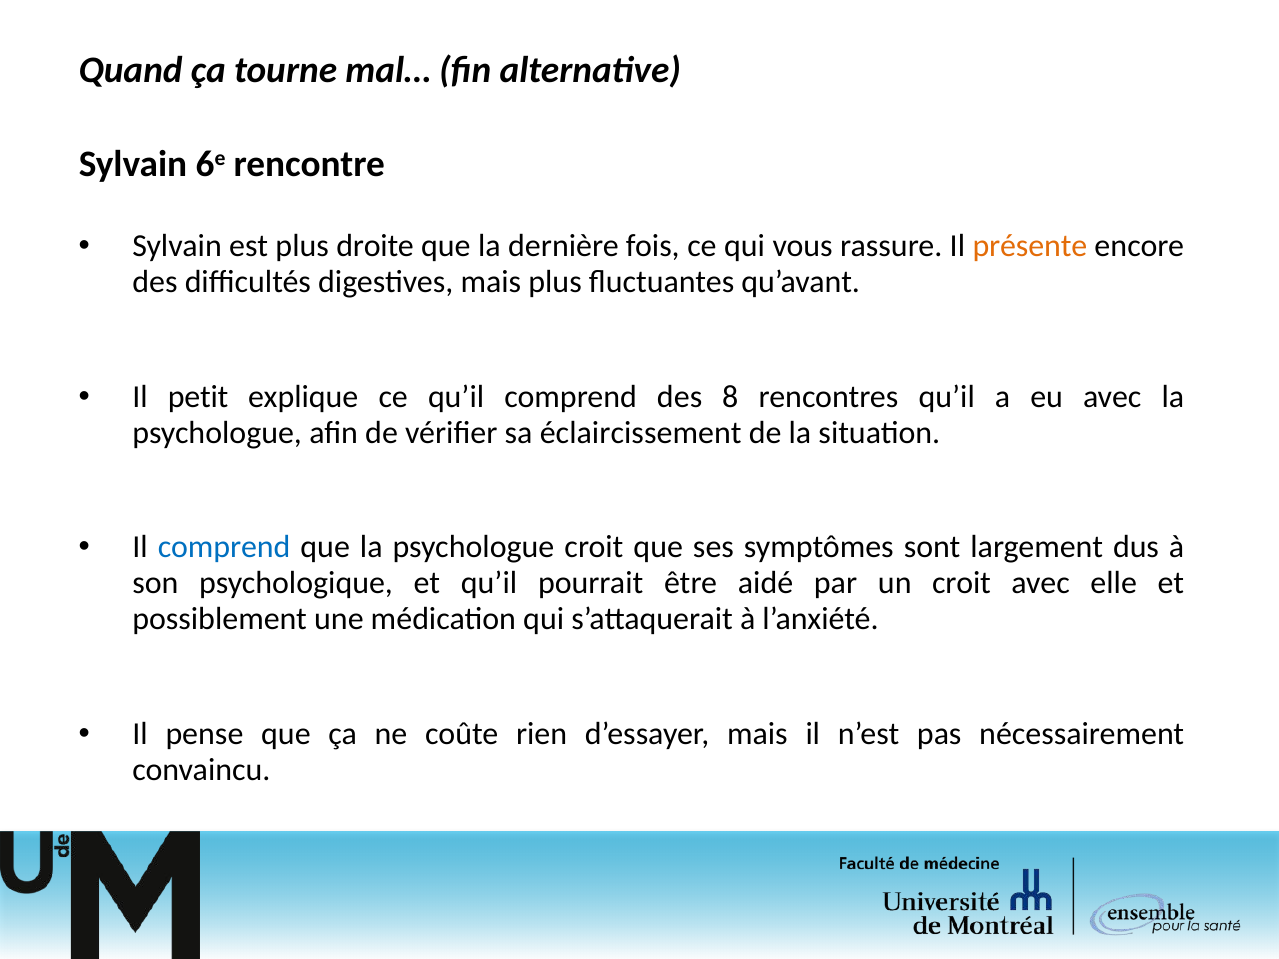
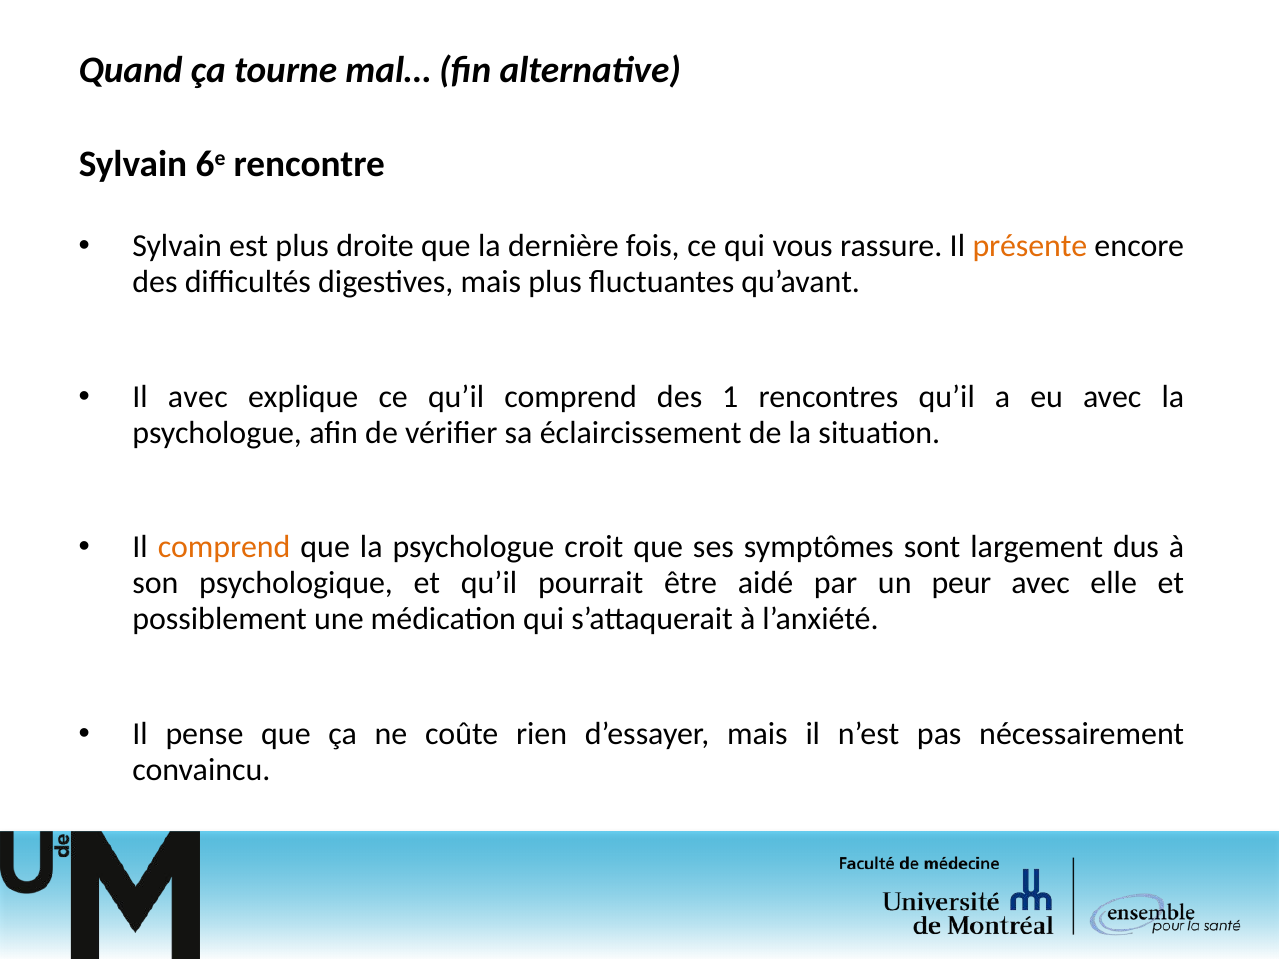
Il petit: petit -> avec (198, 397)
8: 8 -> 1 (730, 397)
comprend colour: blue -> orange (224, 547)
un croit: croit -> peur (962, 583)
